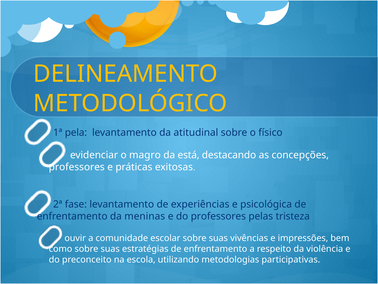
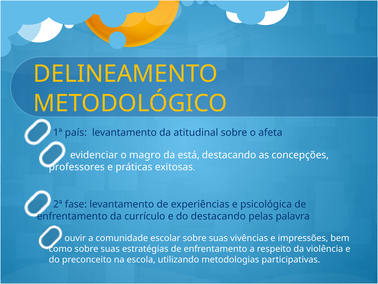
pela: pela -> país (76, 132)
físico: físico -> afeta (270, 132)
meninas: meninas -> currículo (145, 216)
do professores: professores -> destacando (218, 216)
tristeza: tristeza -> palavra (293, 216)
